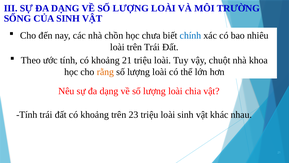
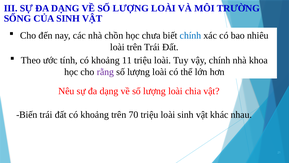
khoảng 21: 21 -> 11 (127, 60)
vậy chuột: chuột -> chính (220, 60)
rằng colour: orange -> purple (105, 72)
Tính: Tính -> Biến (27, 114)
23: 23 -> 70 (133, 114)
